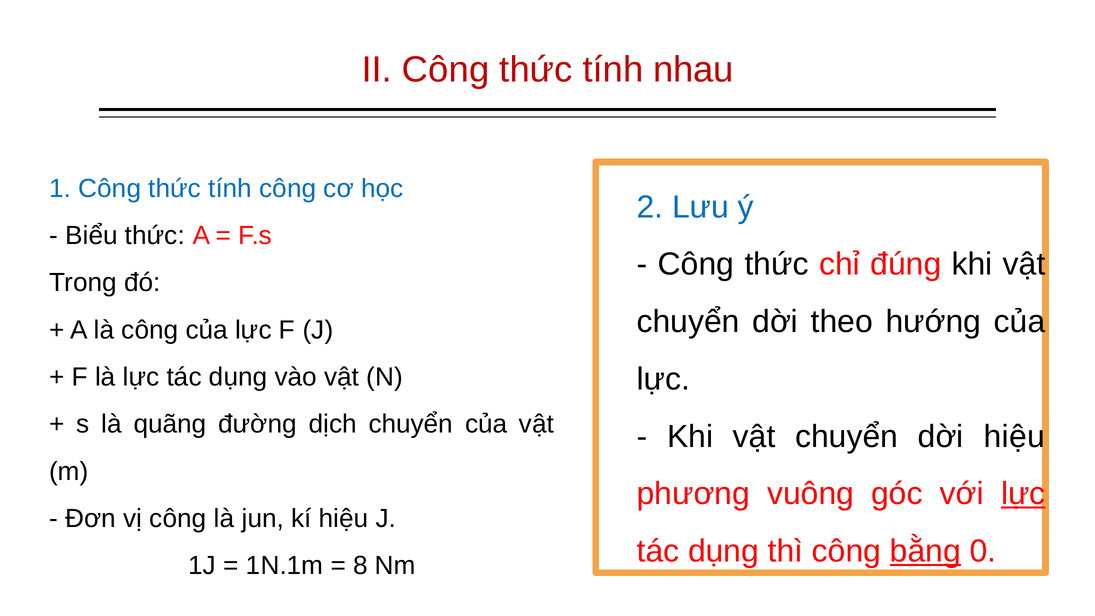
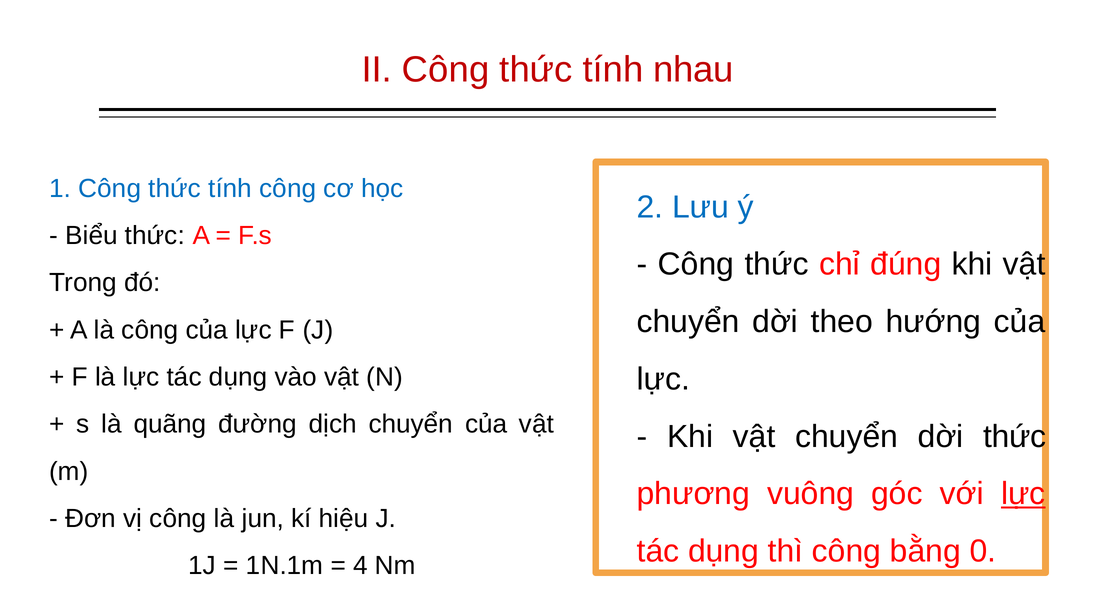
dời hiệu: hiệu -> thức (1015, 436)
bằng underline: present -> none (925, 551)
8: 8 -> 4 (360, 566)
